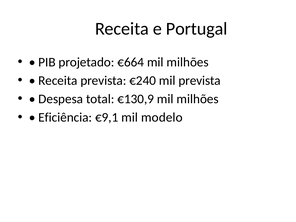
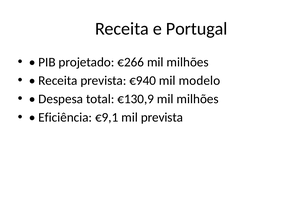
€664: €664 -> €266 (131, 62)
€240: €240 -> €940 (143, 81)
mil prevista: prevista -> modelo (199, 81)
mil modelo: modelo -> prevista (162, 117)
